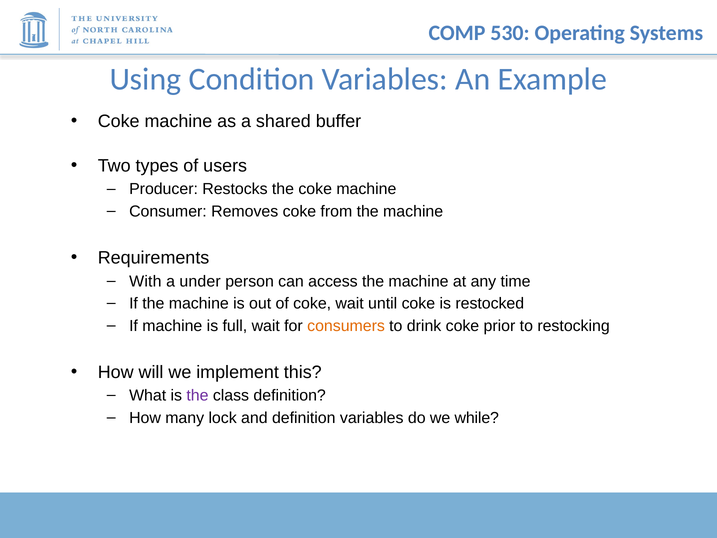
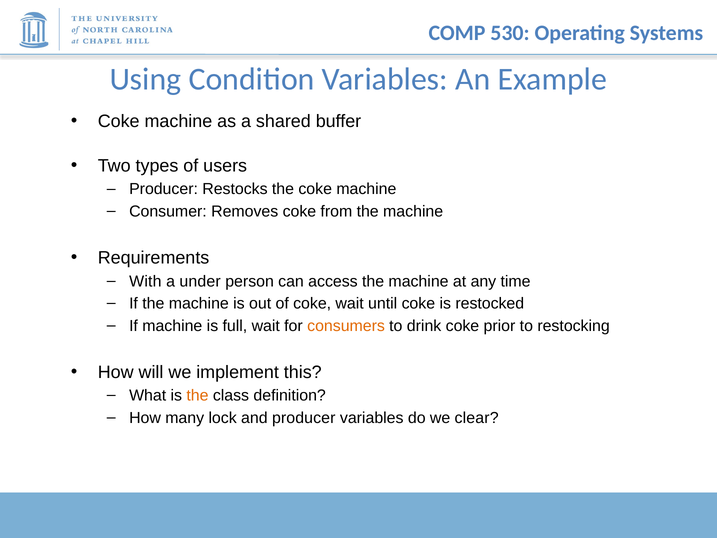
the colour: purple -> orange (197, 395)
and definition: definition -> producer (304, 418)
while: while -> clear (477, 418)
